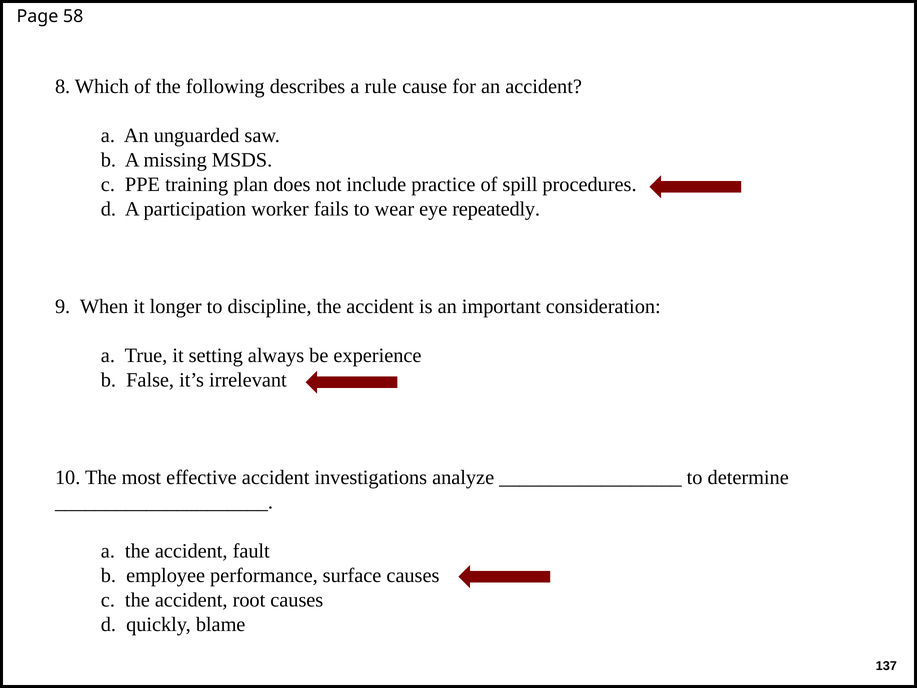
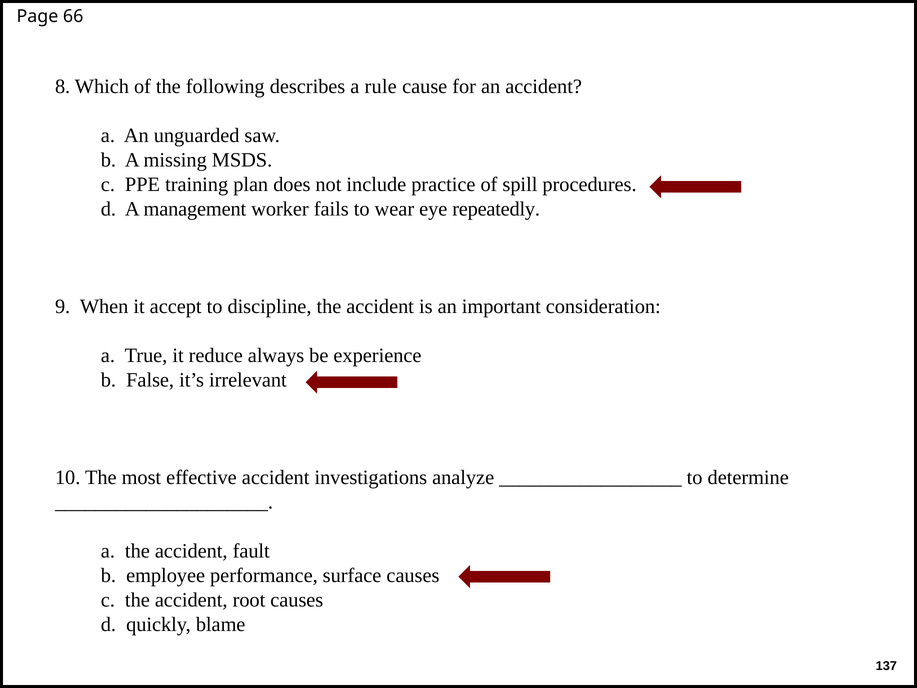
58: 58 -> 66 (73, 16)
participation: participation -> management (195, 209)
longer: longer -> accept (176, 307)
setting: setting -> reduce (216, 355)
